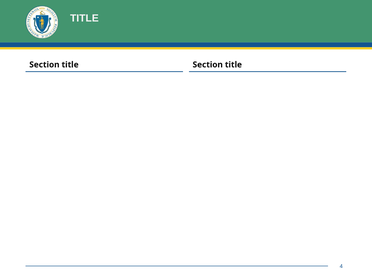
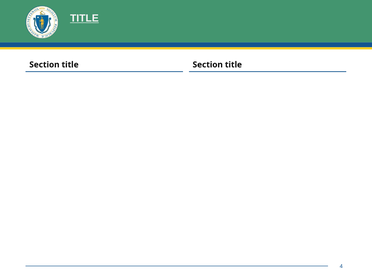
TITLE underline: none -> present (84, 18)
